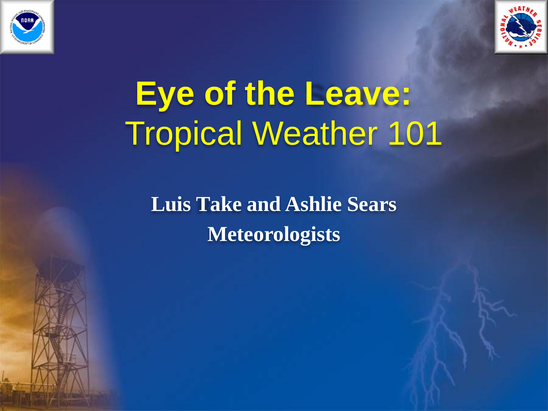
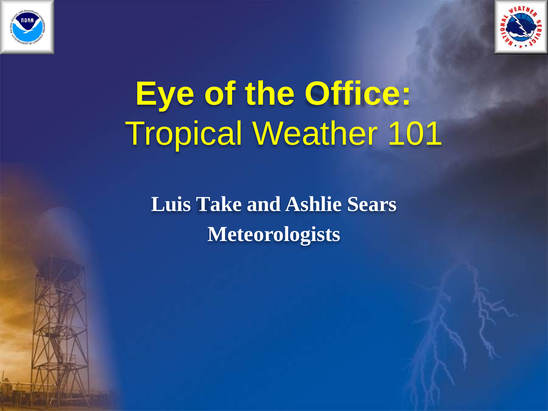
Leave: Leave -> Office (358, 94)
